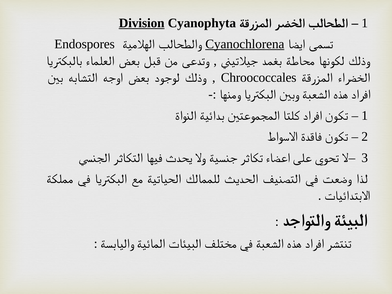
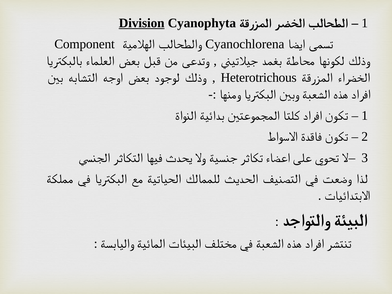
Endospores: Endospores -> Component (85, 44)
Cyanochlorena underline: present -> none (245, 44)
Chroococcales: Chroococcales -> Heterotrichous (259, 78)
